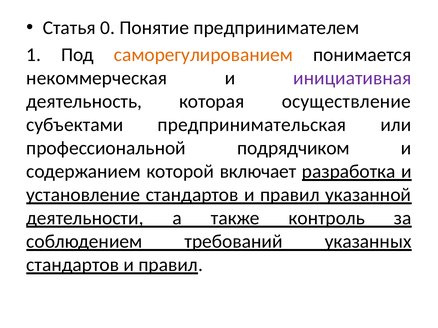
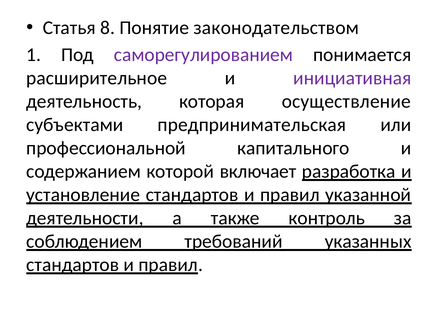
0: 0 -> 8 (108, 28)
предпринимателем: предпринимателем -> законодательством (276, 28)
саморегулированием colour: orange -> purple (203, 55)
некоммерческая: некоммерческая -> расширительное (97, 78)
подрядчиком: подрядчиком -> капитального (293, 148)
